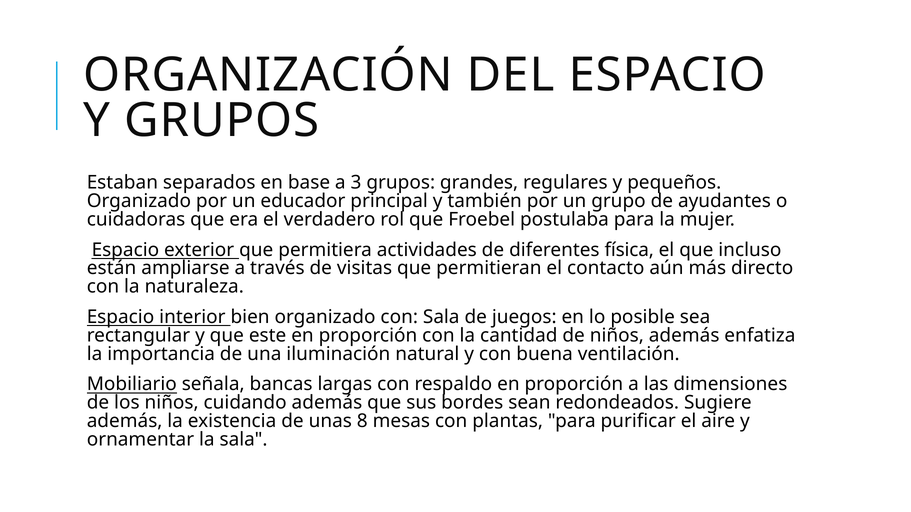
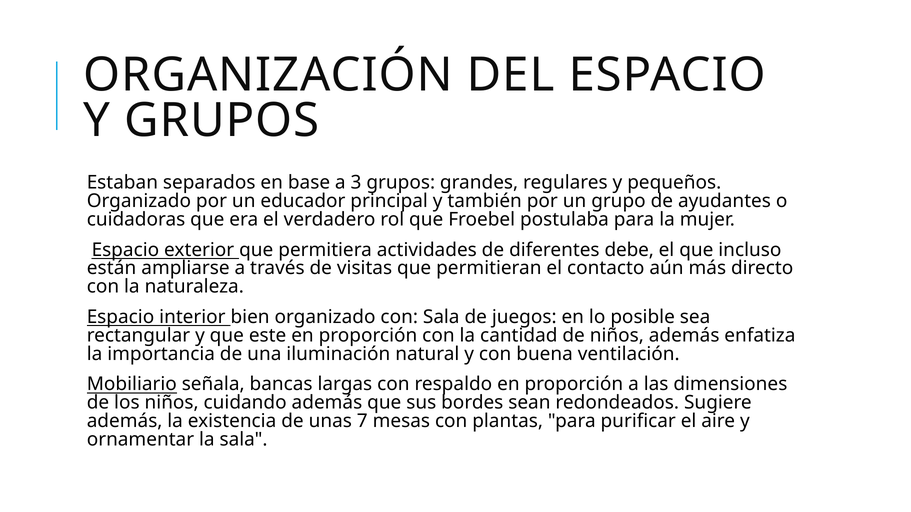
física: física -> debe (629, 250)
8: 8 -> 7 (362, 421)
